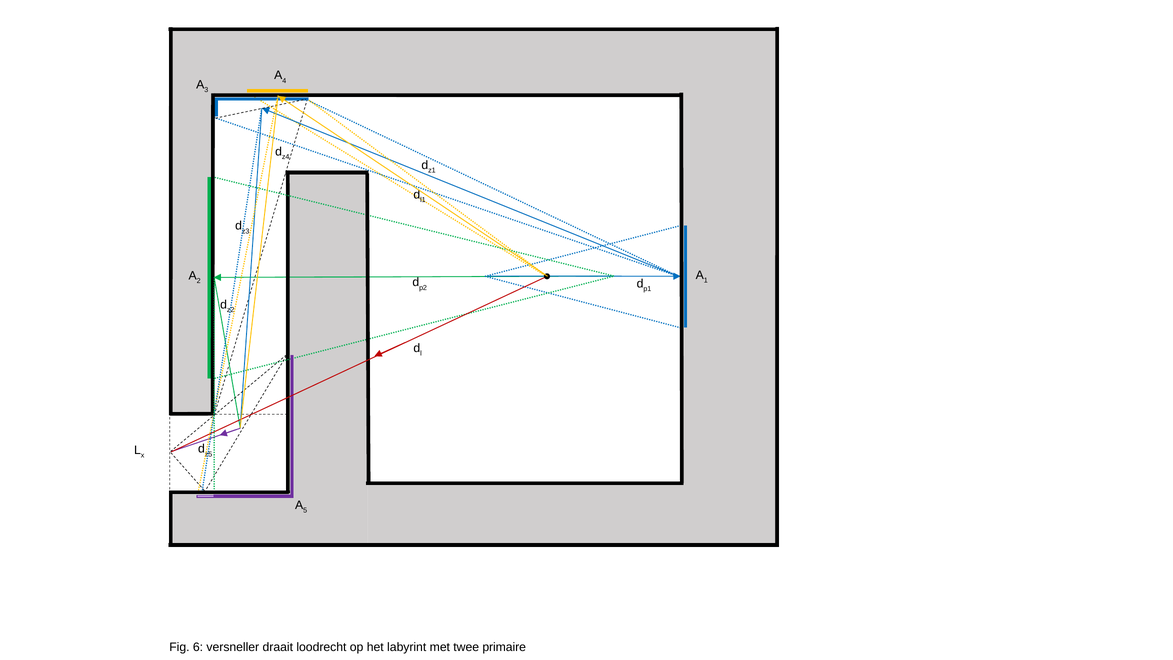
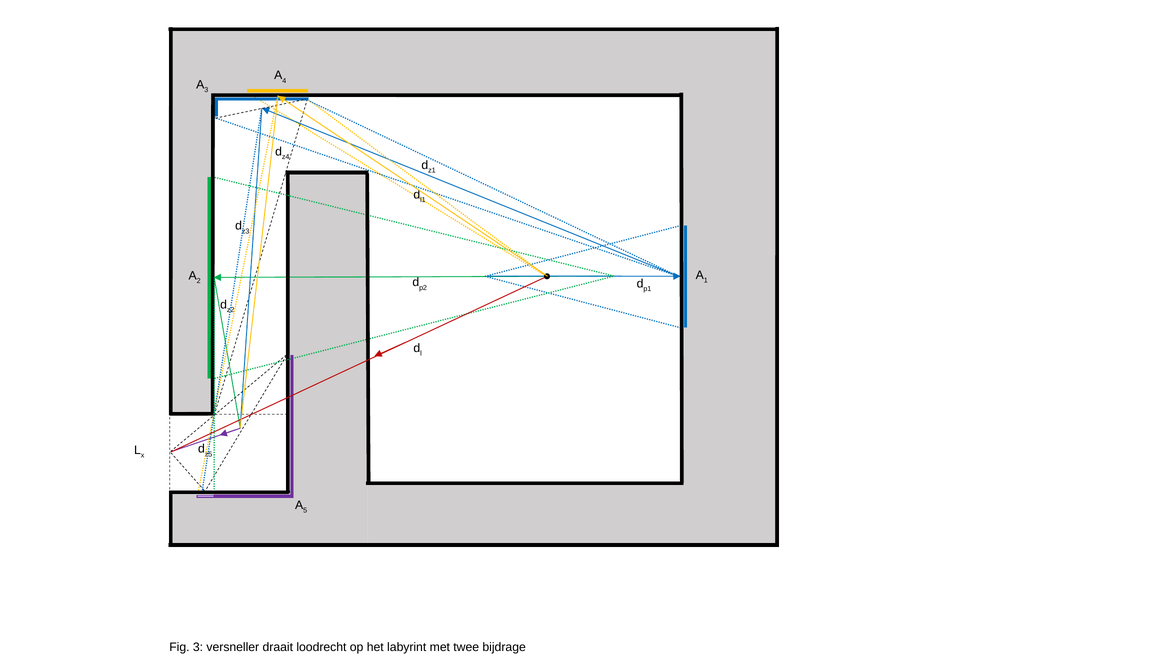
Fig 6: 6 -> 3 (198, 647)
primaire: primaire -> bijdrage (504, 647)
